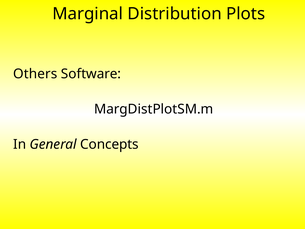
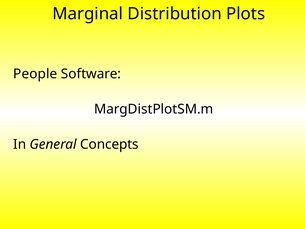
Others: Others -> People (35, 74)
